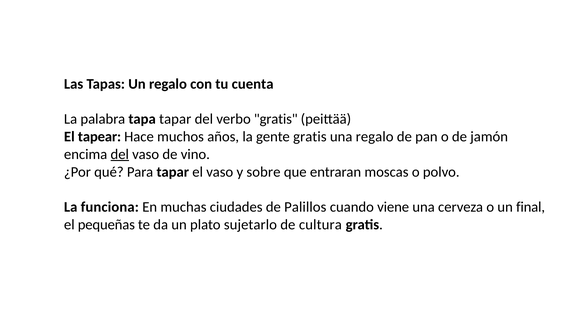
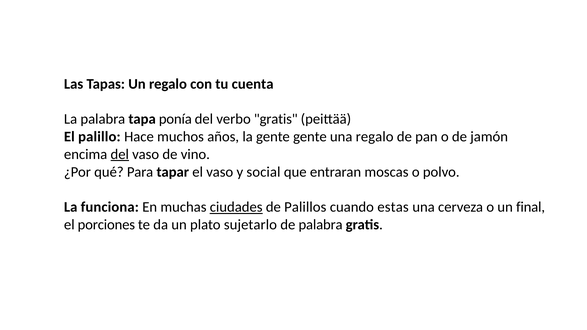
tapa tapar: tapar -> ponía (175, 119)
tapear: tapear -> palillo (99, 137)
gente gratis: gratis -> gente (310, 137)
sobre: sobre -> social (263, 172)
ciudades underline: none -> present (236, 207)
viene: viene -> estas (393, 207)
pequeñas: pequeñas -> porciones (106, 225)
de cultura: cultura -> palabra (321, 225)
